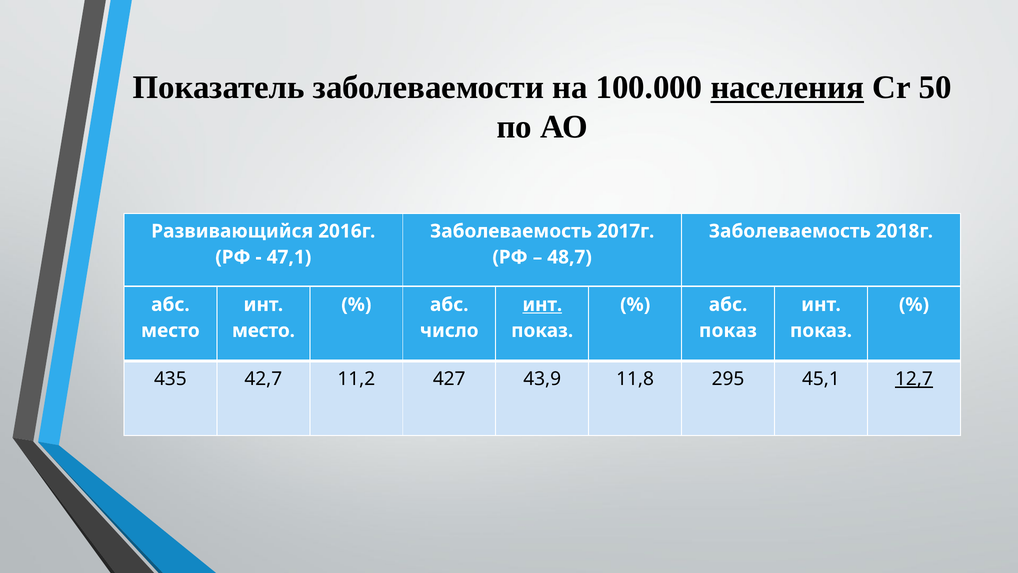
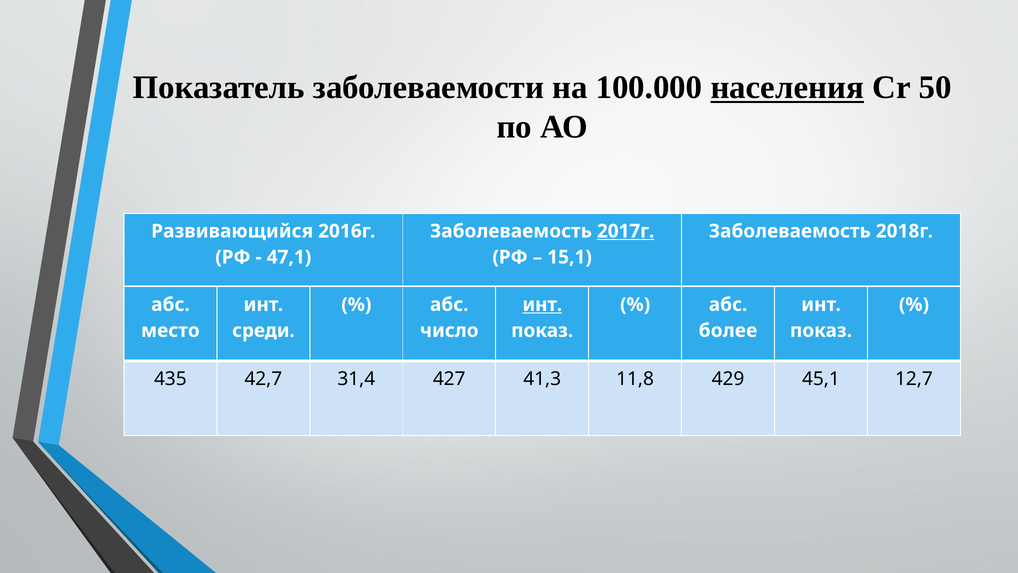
2017г underline: none -> present (626, 231)
48,7: 48,7 -> 15,1 (570, 257)
место: место -> среди (263, 330)
показ: показ -> более (728, 330)
11,2: 11,2 -> 31,4 (356, 379)
43,9: 43,9 -> 41,3 (542, 379)
295: 295 -> 429 (728, 379)
12,7 underline: present -> none (914, 379)
